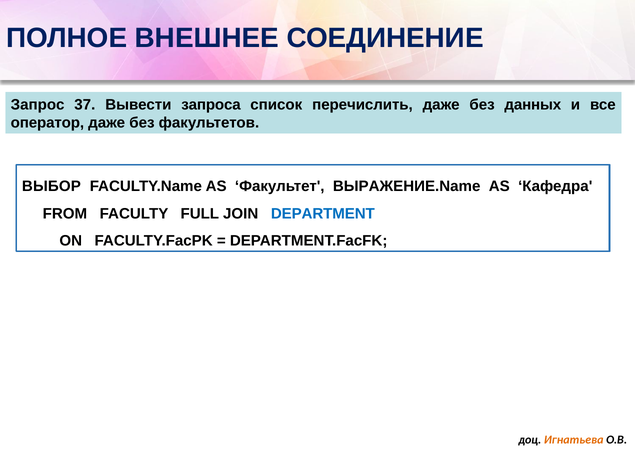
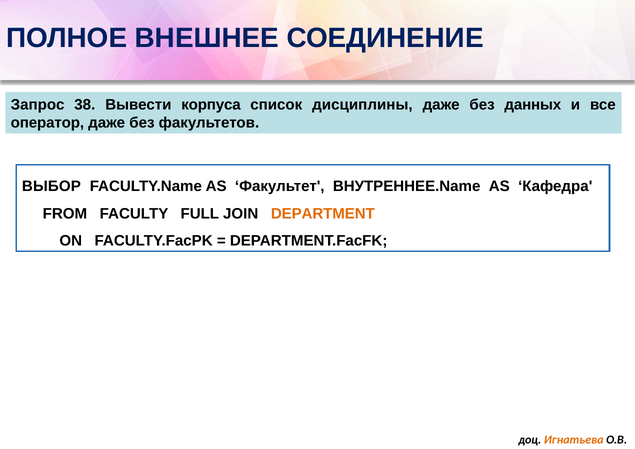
37: 37 -> 38 (85, 105)
запроса: запроса -> корпуса (211, 105)
перечислить: перечислить -> дисциплины (362, 105)
ВЫРАЖЕНИЕ.Name: ВЫРАЖЕНИЕ.Name -> ВНУТРЕННЕЕ.Name (407, 186)
DEPARTMENT colour: blue -> orange (323, 214)
